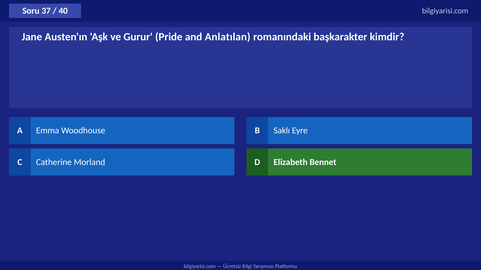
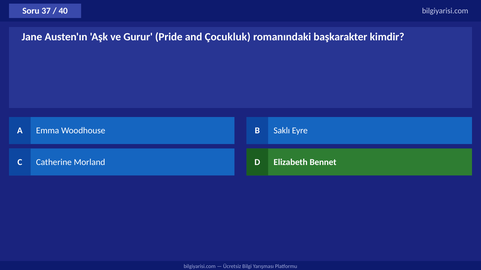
Anlatılan: Anlatılan -> Çocukluk (228, 37)
